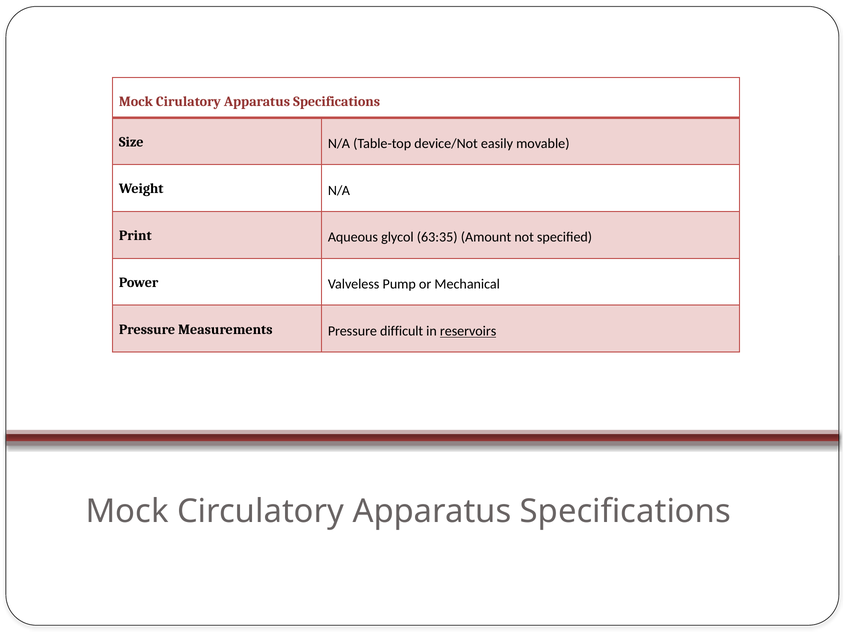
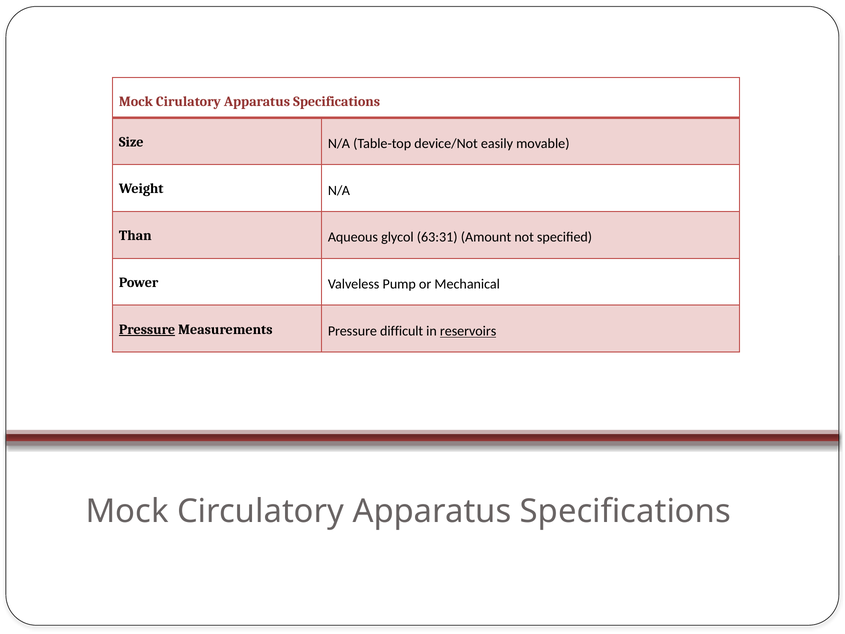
Print: Print -> Than (135, 236)
63:35: 63:35 -> 63:31 (437, 237)
Pressure underline: none -> present (147, 329)
